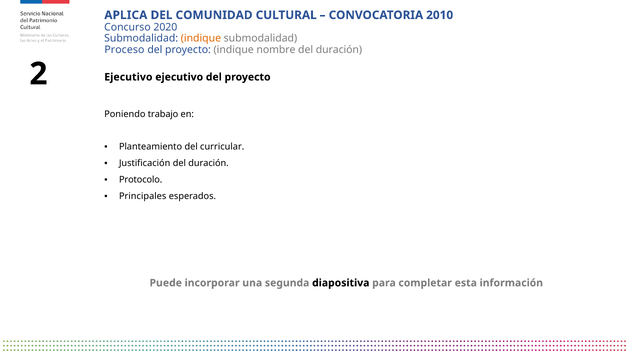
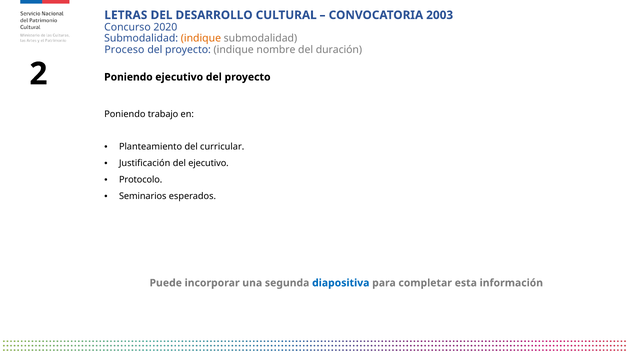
APLICA: APLICA -> LETRAS (126, 15)
COMUNIDAD: COMUNIDAD -> DESARROLLO (214, 15)
2010: 2010 -> 2003 (440, 15)
Ejecutivo: Ejecutivo -> Poniendo (128, 77)
Justificación del duración: duración -> ejecutivo (208, 163)
Principales: Principales -> Seminarios (143, 196)
diapositiva colour: black -> blue (341, 283)
